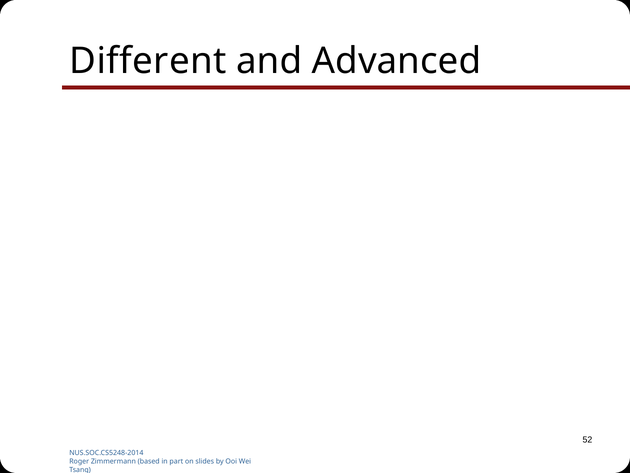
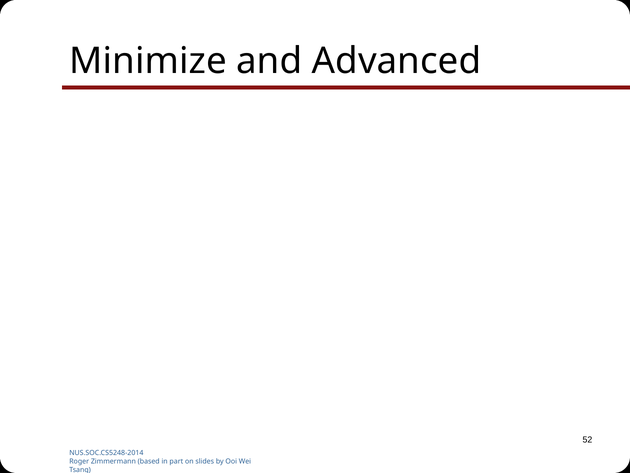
Different: Different -> Minimize (148, 61)
